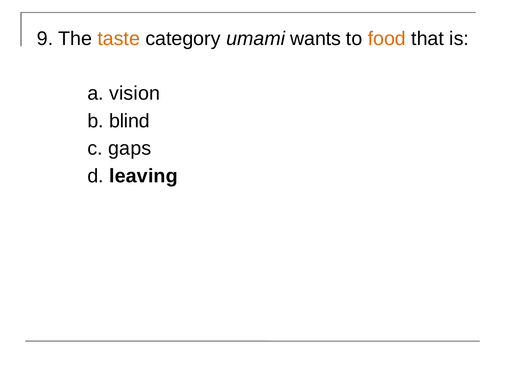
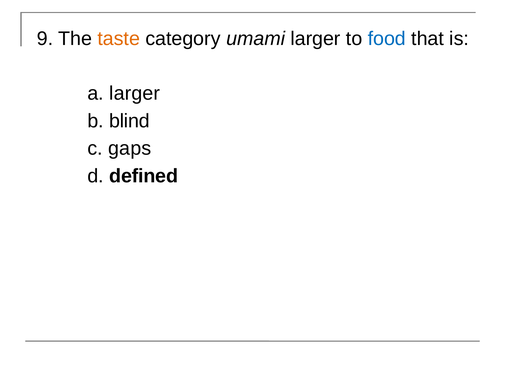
umami wants: wants -> larger (315, 38)
food colour: orange -> blue (387, 38)
a vision: vision -> larger (135, 93)
leaving: leaving -> defined (144, 176)
